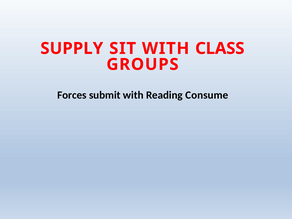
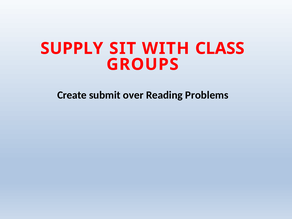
Forces: Forces -> Create (72, 95)
submit with: with -> over (133, 95)
Consume: Consume -> Problems (207, 95)
